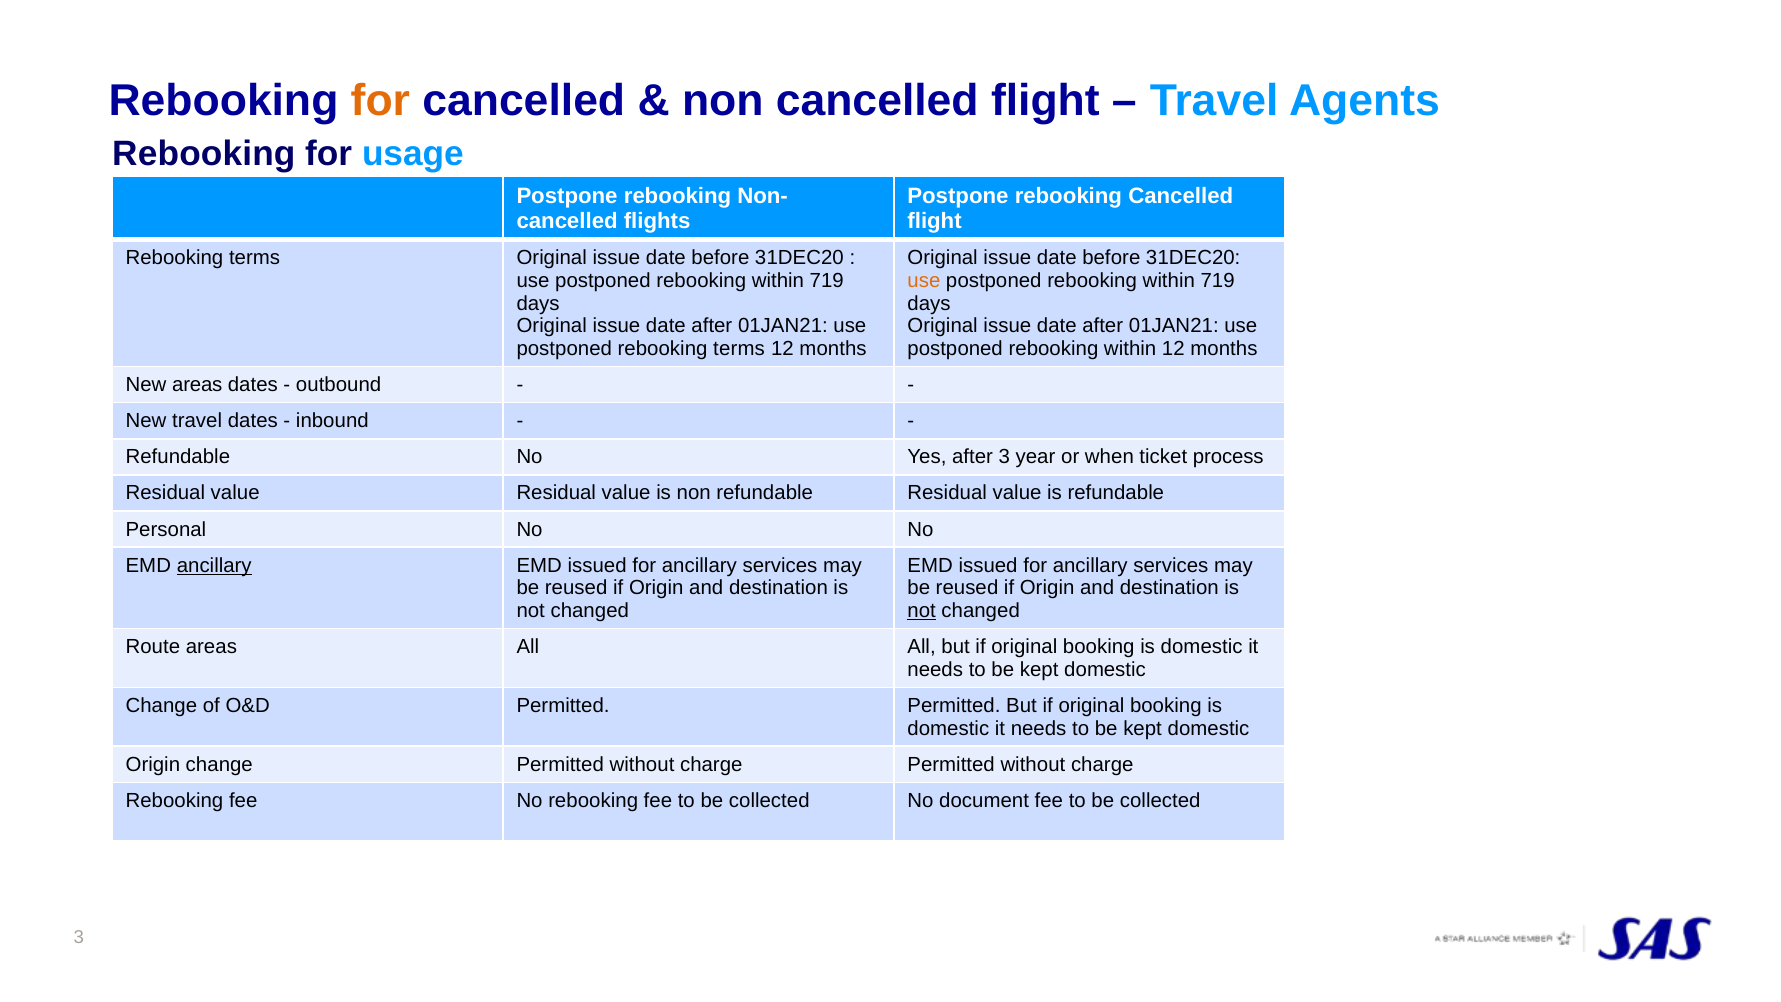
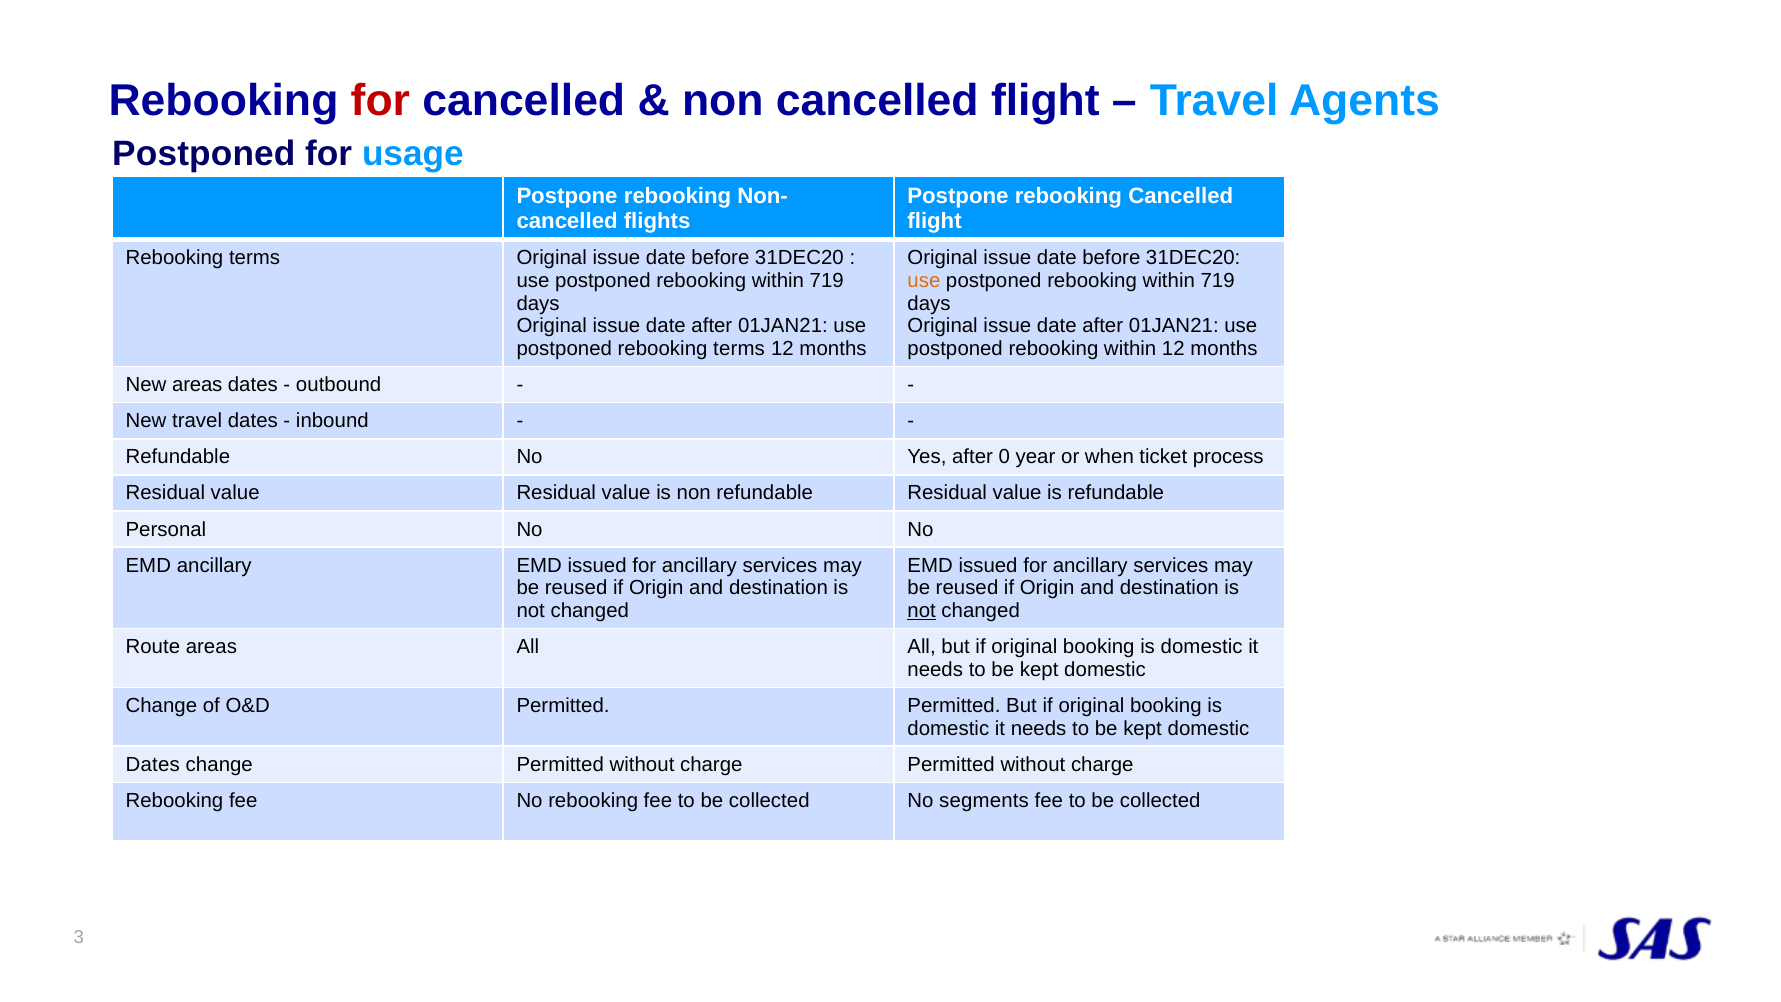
for colour: orange -> red (380, 101)
Rebooking: Rebooking -> Postponed (204, 154)
after 3: 3 -> 0 (1004, 457)
ancillary underline: present -> none (214, 566)
Origin: Origin -> Dates (153, 765)
document: document -> segments (984, 801)
